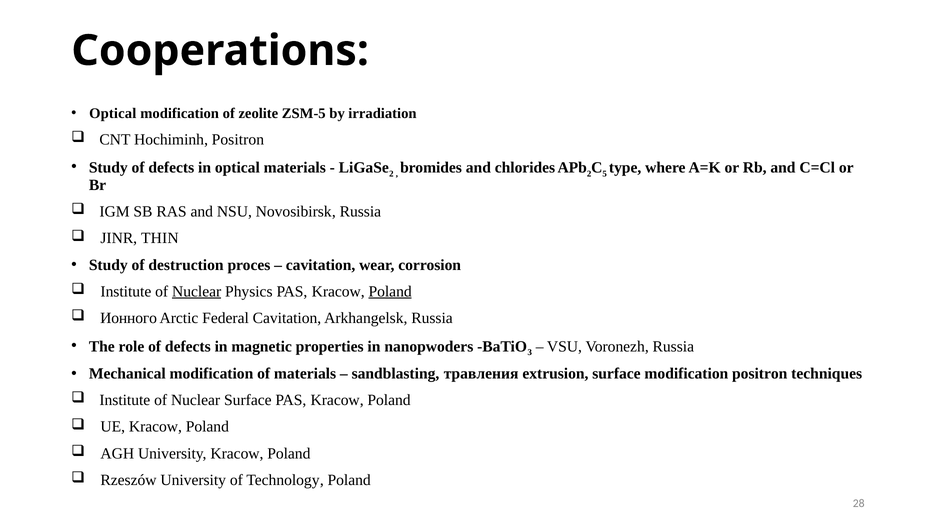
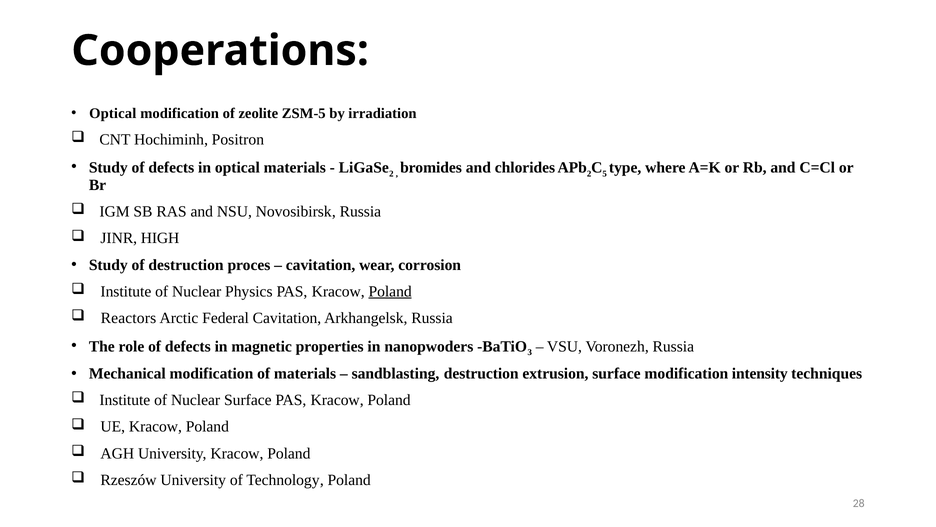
THIN: THIN -> HIGH (160, 238)
Nuclear underline: present -> none (197, 291)
Ионного: Ионного -> Reactors (128, 318)
sandblasting травления: травления -> destruction (481, 373)
modification positron: positron -> intensity (760, 373)
